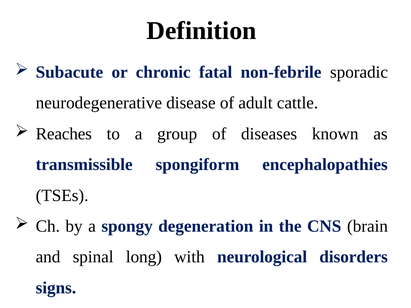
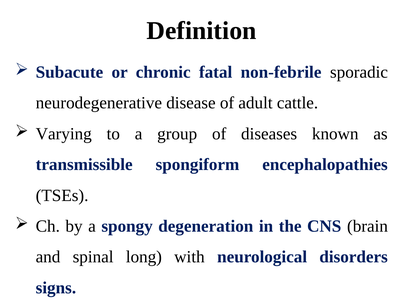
Reaches: Reaches -> Varying (64, 134)
